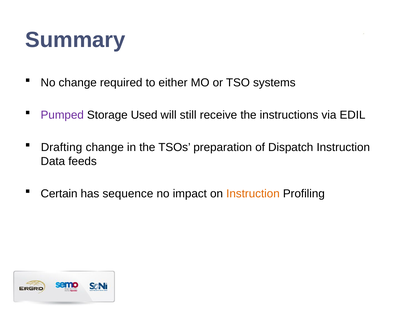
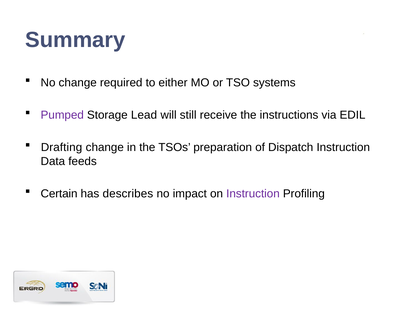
Used: Used -> Lead (144, 115)
sequence: sequence -> describes (128, 194)
Instruction colour: orange -> purple (253, 194)
